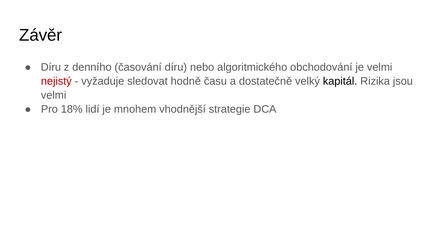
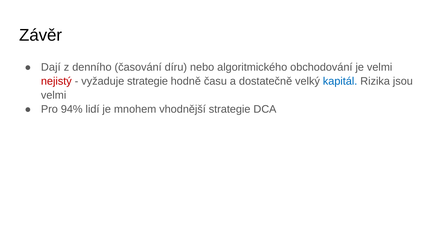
Díru: Díru -> Dají (51, 67)
vyžaduje sledovat: sledovat -> strategie (148, 81)
kapitál colour: black -> blue (340, 81)
18%: 18% -> 94% (72, 109)
